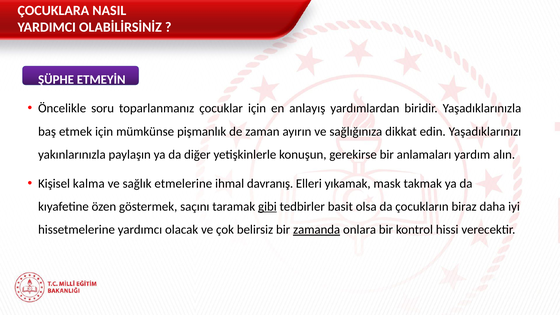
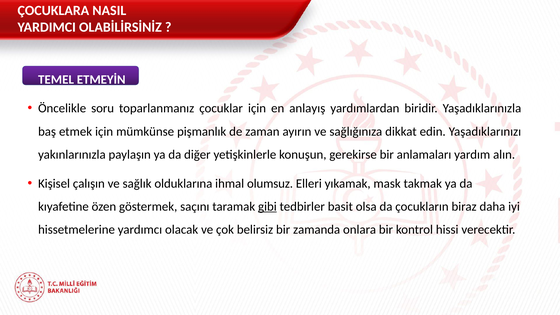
ŞÜPHE: ŞÜPHE -> TEMEL (56, 79)
kalma: kalma -> çalışın (89, 184)
etmelerine: etmelerine -> olduklarına (183, 184)
davranış: davranış -> olumsuz (270, 184)
zamanda underline: present -> none (317, 230)
